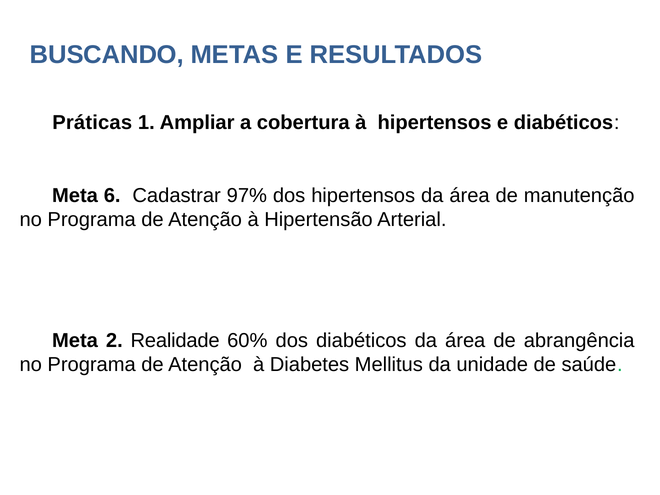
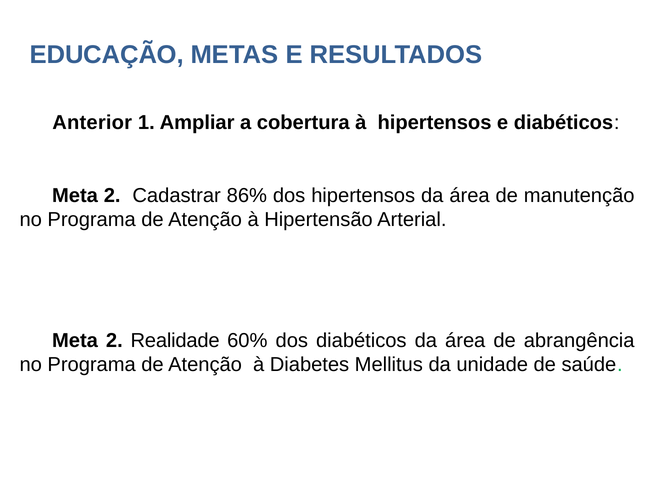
BUSCANDO: BUSCANDO -> EDUCAÇÃO (107, 55)
Práticas: Práticas -> Anterior (92, 123)
6: 6 -> 2 (112, 195)
97%: 97% -> 86% (247, 195)
